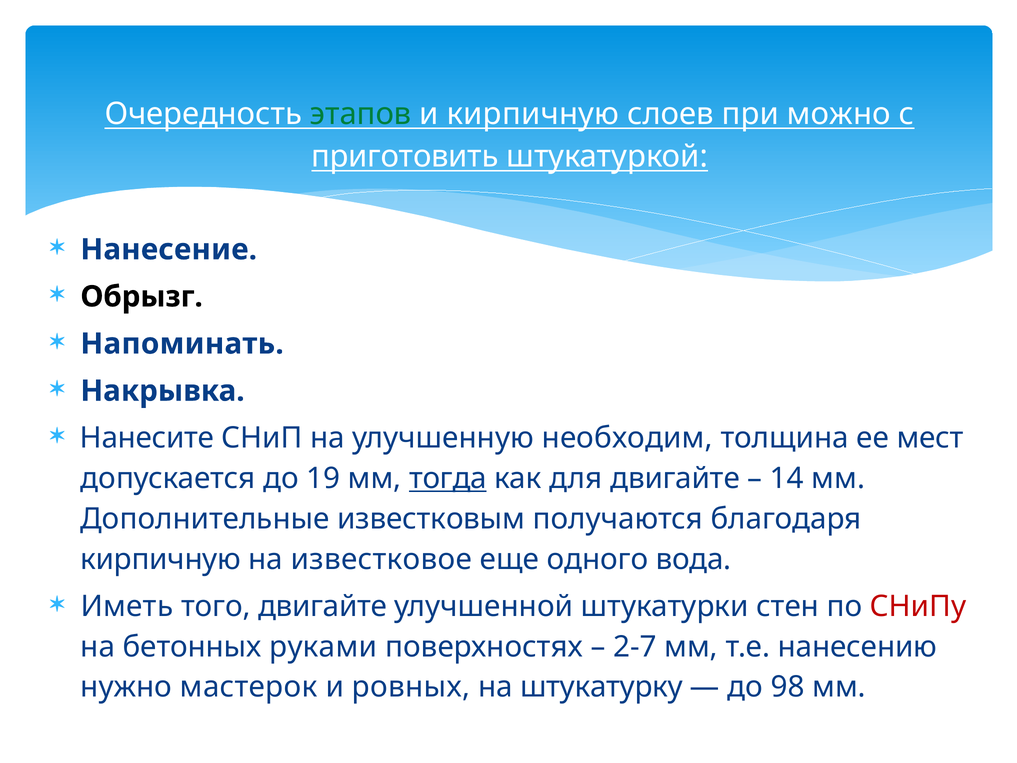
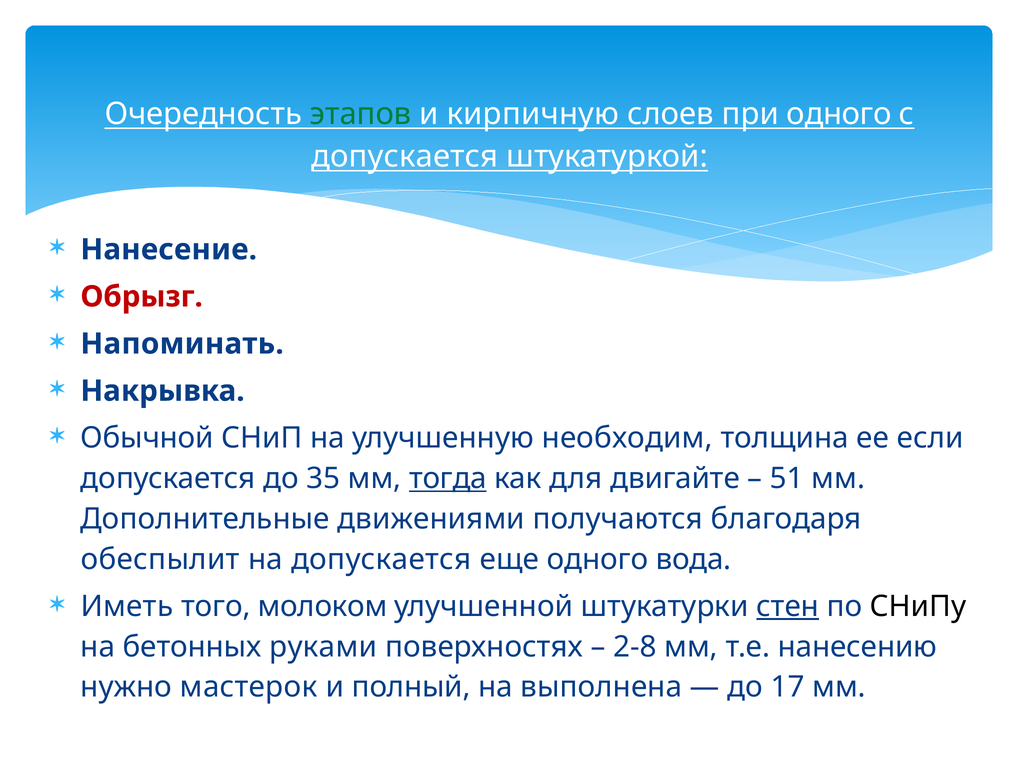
при можно: можно -> одного (839, 114)
приготовить: приготовить -> допускается (405, 156)
Обрызг colour: black -> red (142, 297)
Нанесите: Нанесите -> Обычной (147, 438)
мест: мест -> если (930, 438)
19: 19 -> 35 (323, 478)
14: 14 -> 51 (787, 478)
известковым: известковым -> движениями (431, 519)
кирпичную: кирпичную -> обеспылит (160, 559)
на известковое: известковое -> допускается (381, 559)
того двигайте: двигайте -> молоком (323, 606)
стен underline: none -> present (788, 606)
СНиПу colour: red -> black (918, 606)
2-7: 2-7 -> 2-8 (635, 647)
ровных: ровных -> полный (411, 687)
штукатурку: штукатурку -> выполнена (601, 687)
98: 98 -> 17 (788, 687)
